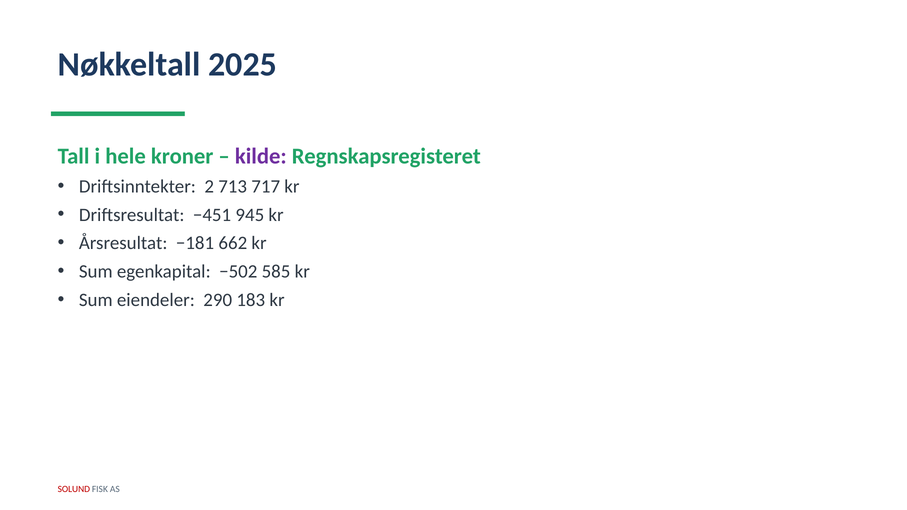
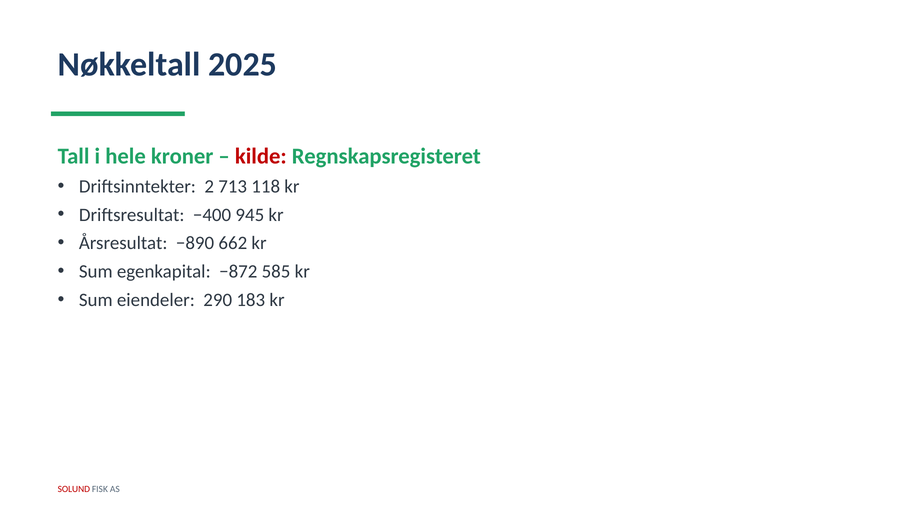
kilde colour: purple -> red (261, 156)
717: 717 -> 118 (266, 187)
−451: −451 -> −400 (212, 215)
−181: −181 -> −890 (195, 243)
−502: −502 -> −872 (238, 272)
